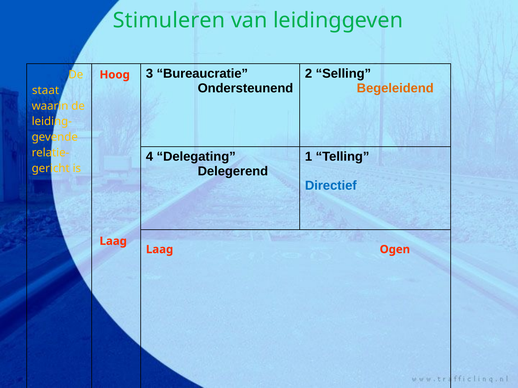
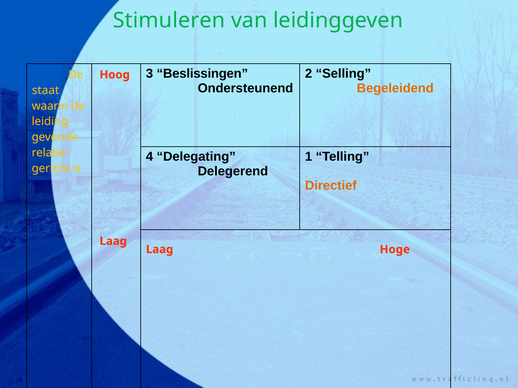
Bureaucratie: Bureaucratie -> Beslissingen (202, 74)
Directief colour: blue -> orange (331, 186)
Ogen: Ogen -> Hoge (395, 250)
